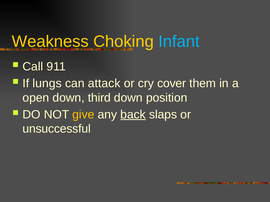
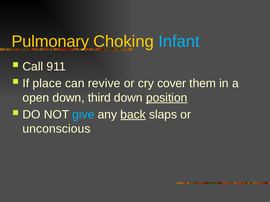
Weakness: Weakness -> Pulmonary (50, 42)
lungs: lungs -> place (47, 84)
attack: attack -> revive (104, 84)
position underline: none -> present (167, 98)
give colour: yellow -> light blue (83, 115)
unsuccessful: unsuccessful -> unconscious (56, 129)
